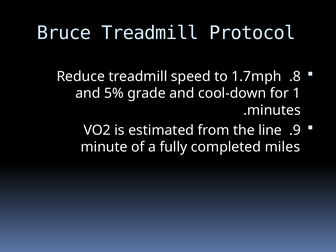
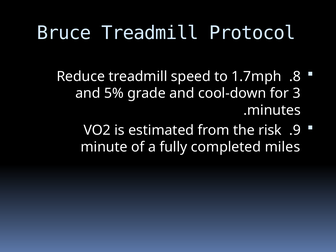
1: 1 -> 3 (297, 93)
line: line -> risk (270, 130)
